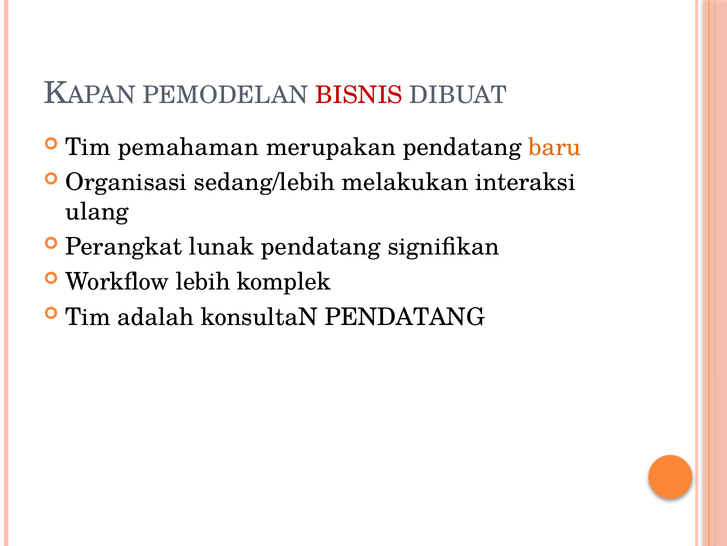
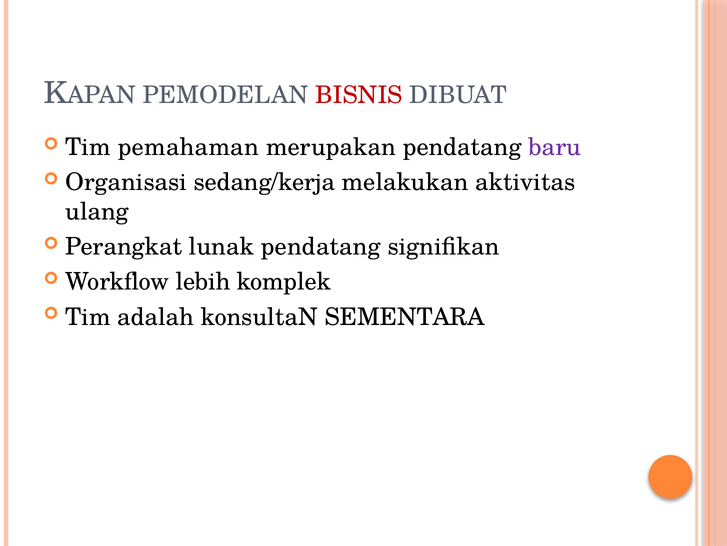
baru colour: orange -> purple (555, 147)
sedang/lebih: sedang/lebih -> sedang/kerja (265, 182)
interaksi: interaksi -> aktivitas (525, 182)
konsultaN PENDATANG: PENDATANG -> SEMENTARA (405, 317)
